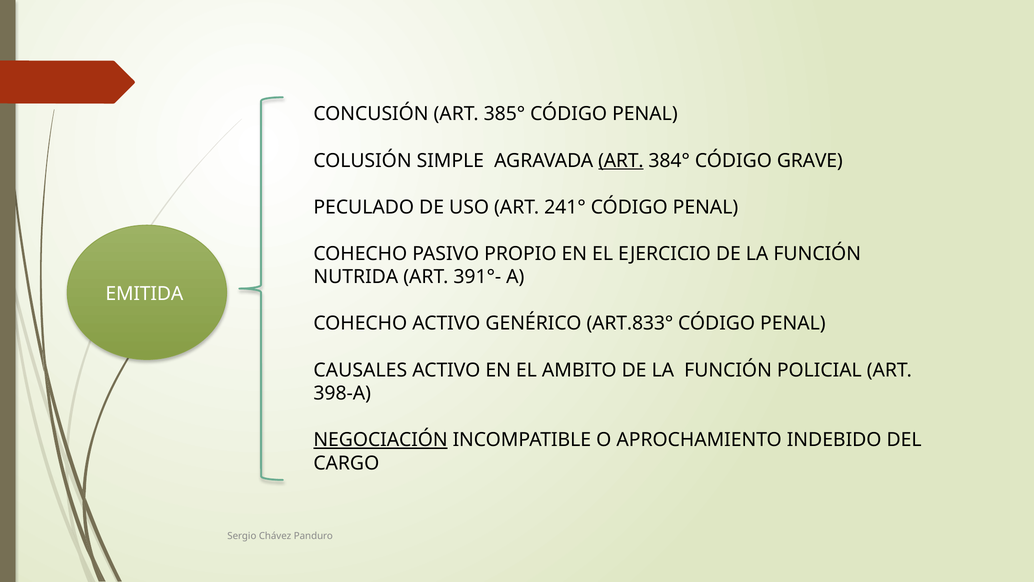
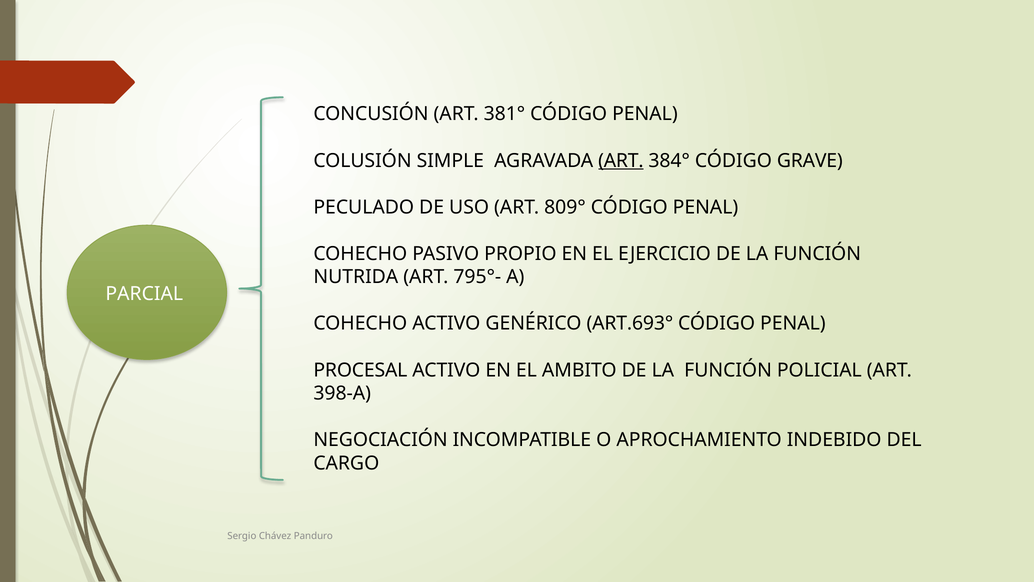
385°: 385° -> 381° (504, 114)
241°: 241° -> 809° (565, 207)
391°-: 391°- -> 795°- (477, 277)
EMITIDA: EMITIDA -> PARCIAL (144, 293)
ART.833°: ART.833° -> ART.693° (630, 323)
CAUSALES: CAUSALES -> PROCESAL (360, 370)
NEGOCIACIÓN underline: present -> none (381, 440)
